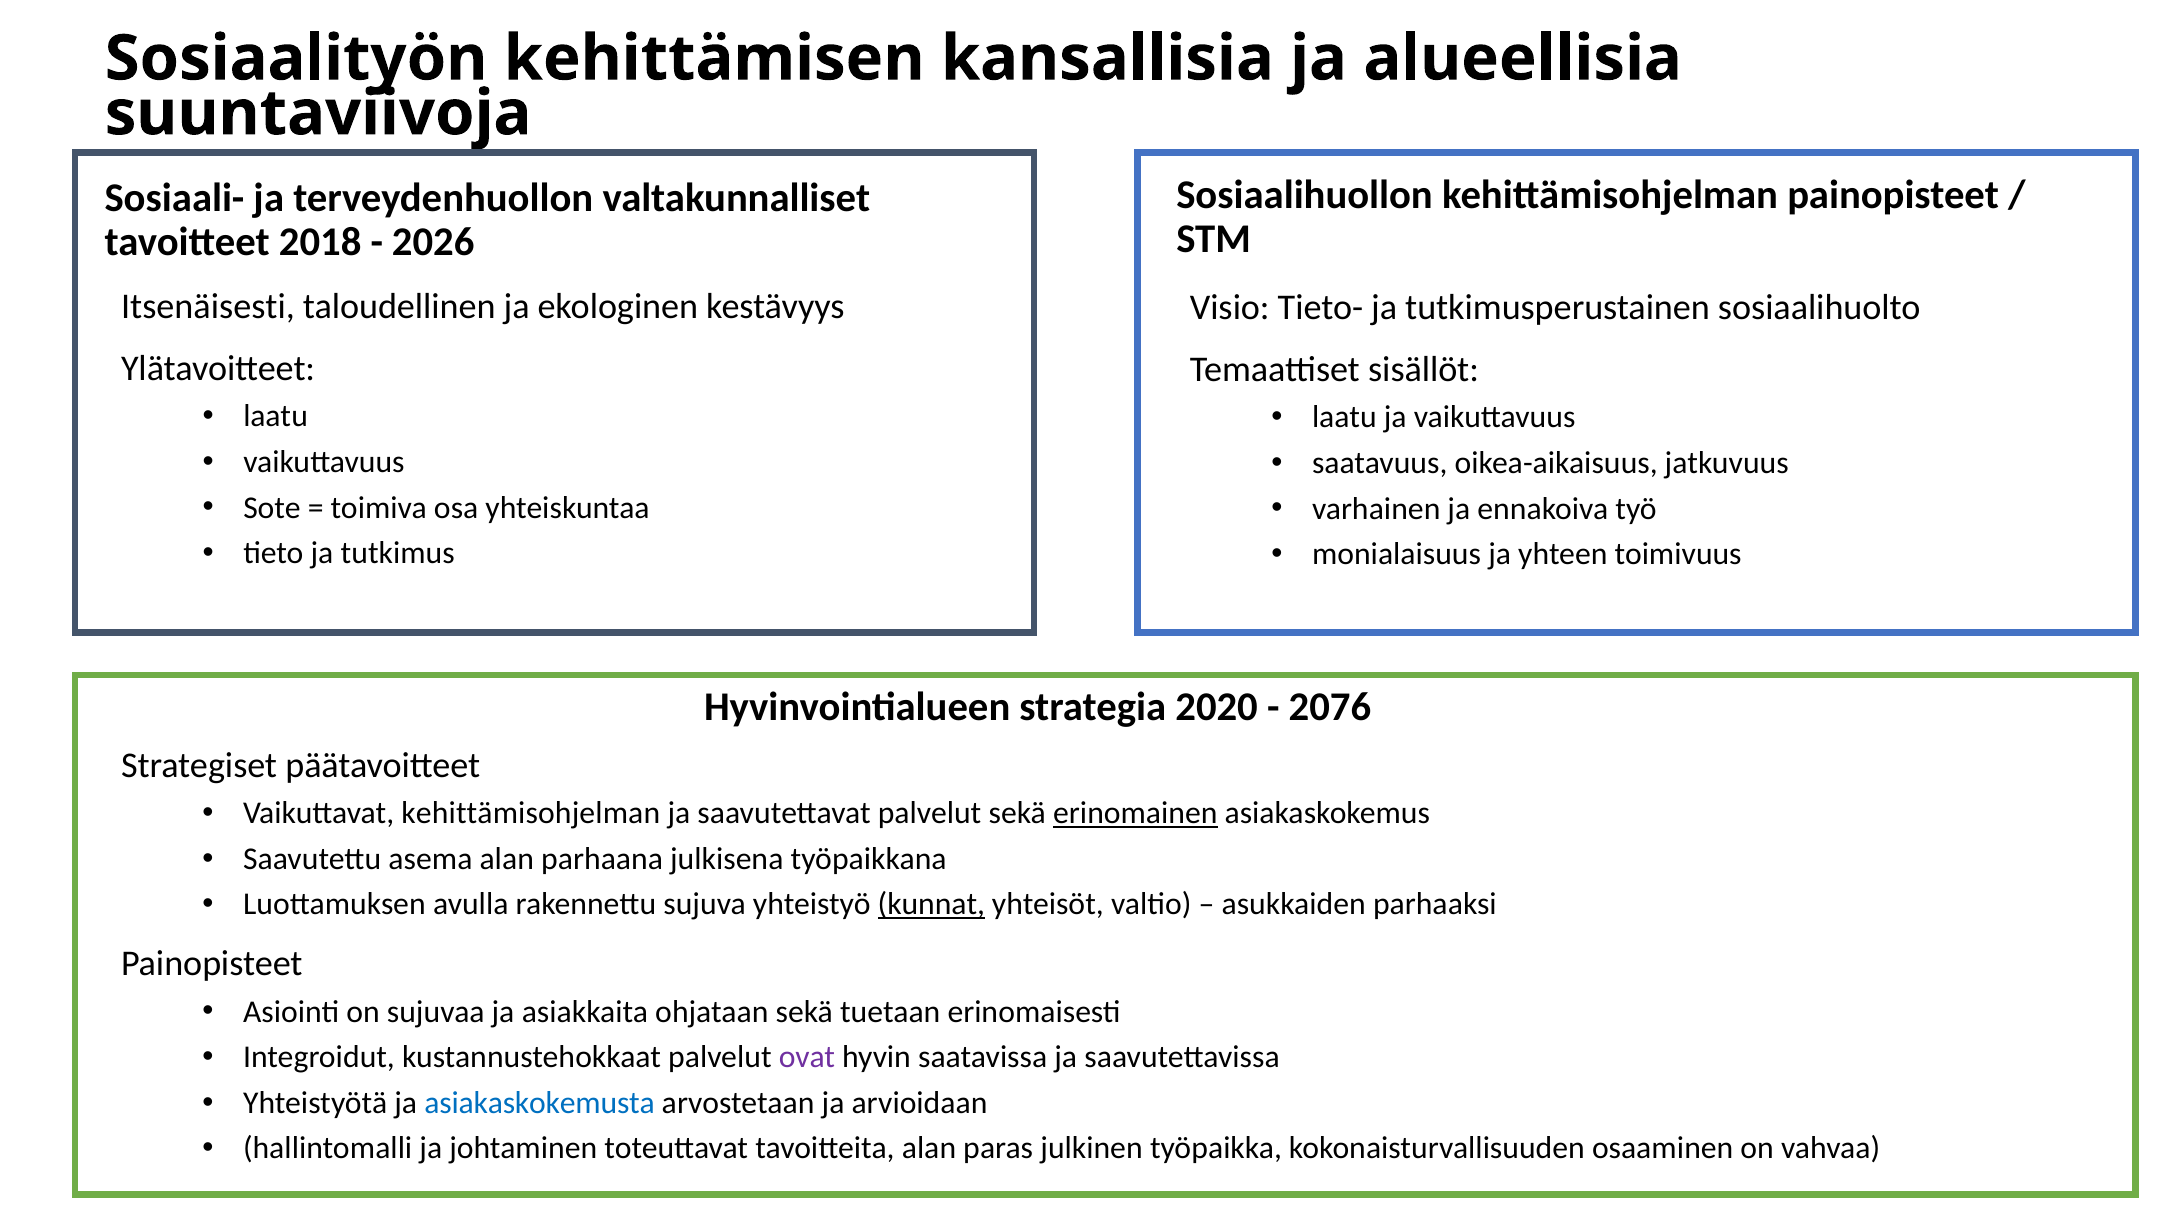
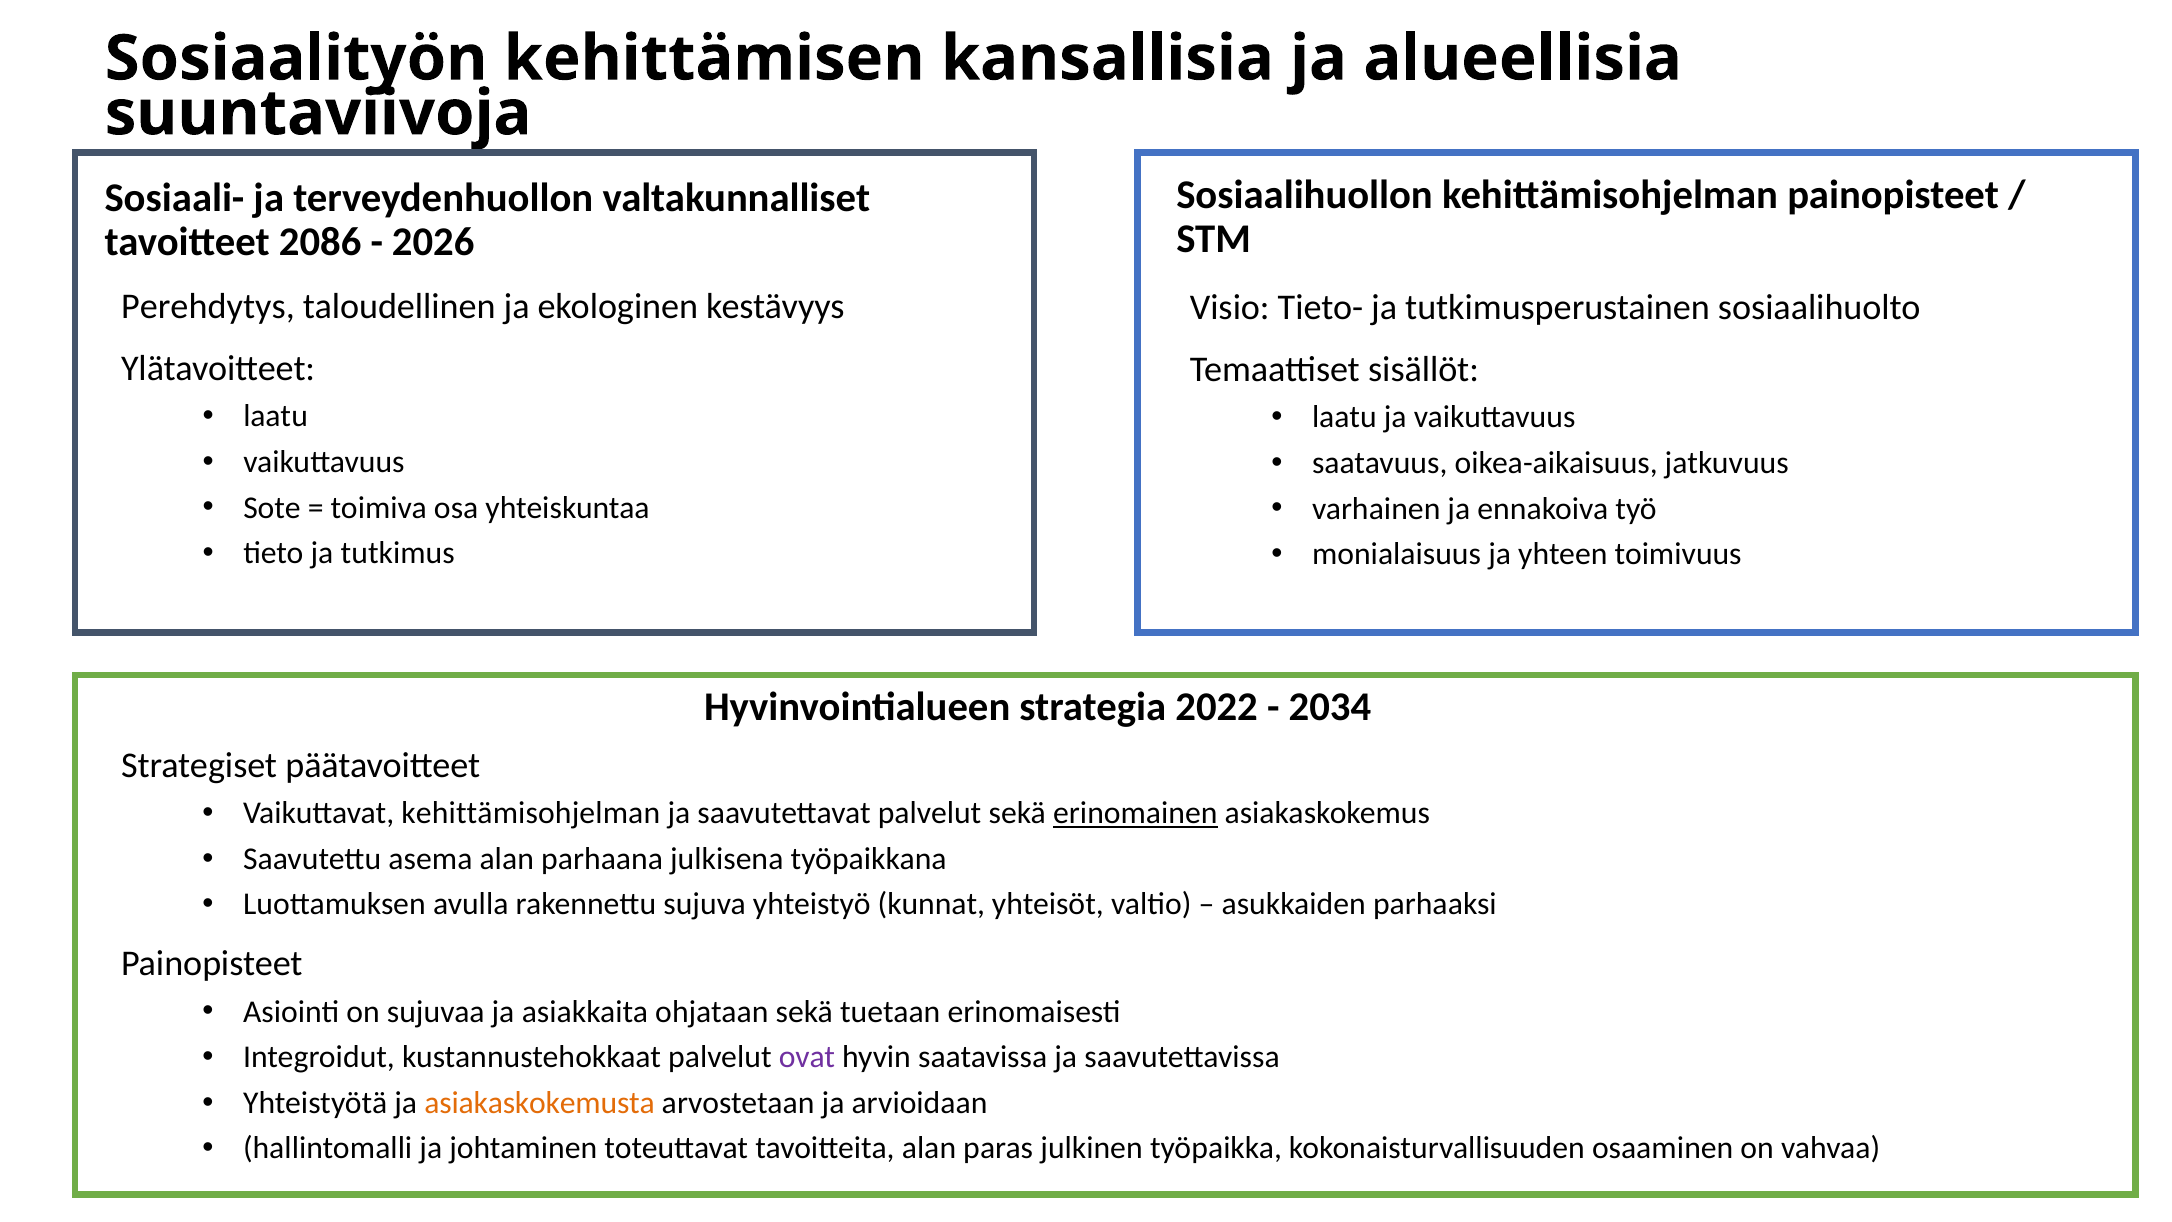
2018: 2018 -> 2086 (320, 242)
Itsenäisesti: Itsenäisesti -> Perehdytys (208, 307)
2020: 2020 -> 2022 (1217, 707)
2076: 2076 -> 2034 (1330, 707)
kunnat underline: present -> none (931, 904)
asiakaskokemusta colour: blue -> orange (540, 1103)
